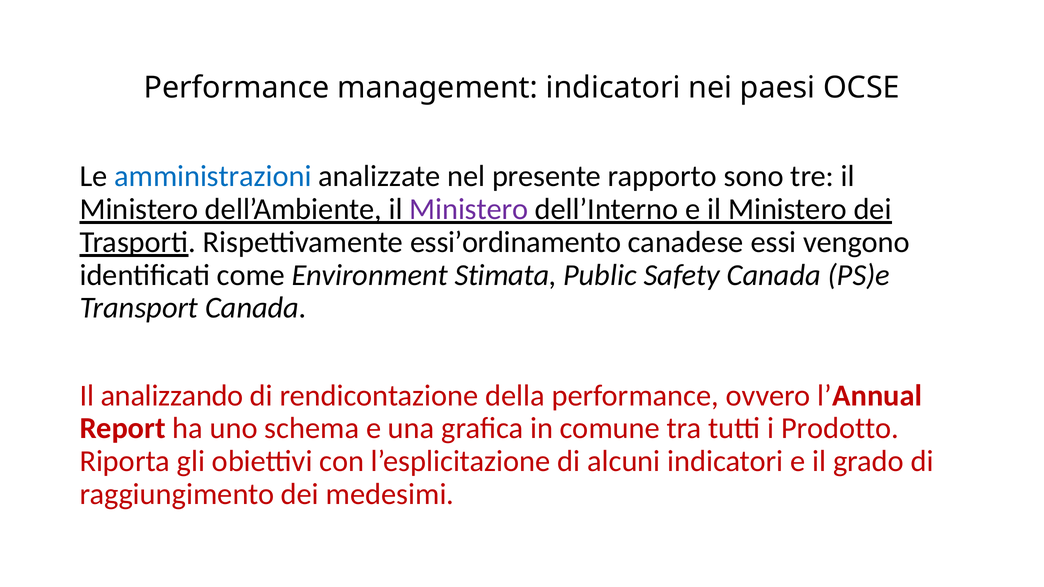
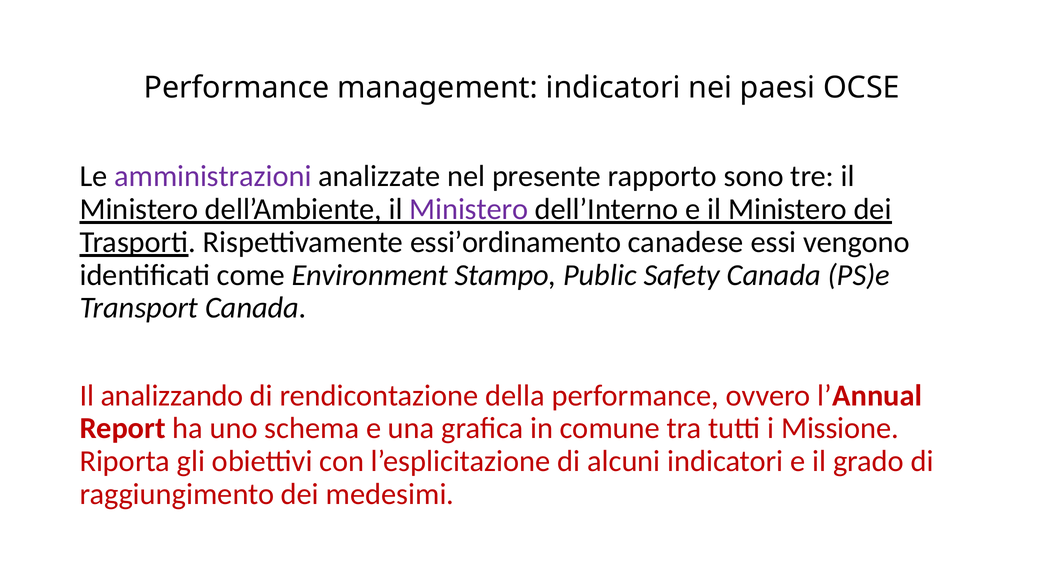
amministrazioni colour: blue -> purple (213, 177)
Stimata: Stimata -> Stampo (506, 275)
Prodotto: Prodotto -> Missione (840, 429)
